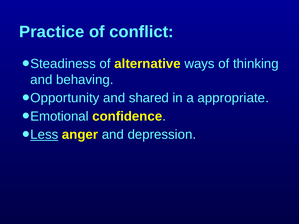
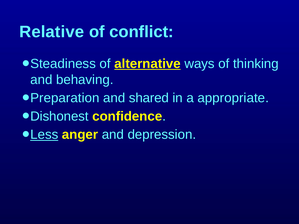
Practice: Practice -> Relative (52, 32)
alternative underline: none -> present (148, 64)
Opportunity: Opportunity -> Preparation (65, 98)
Emotional: Emotional -> Dishonest (59, 116)
